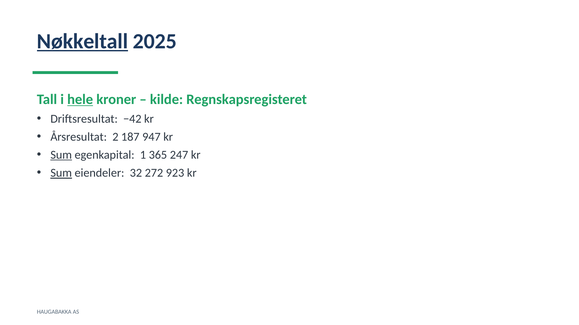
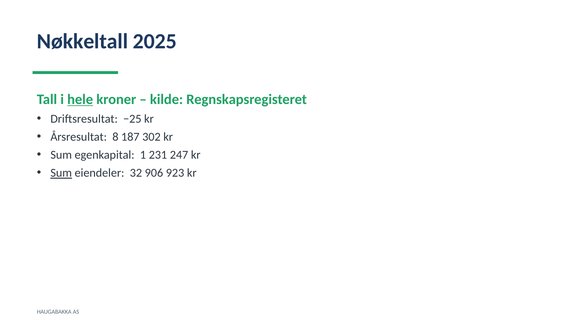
Nøkkeltall underline: present -> none (82, 41)
−42: −42 -> −25 (132, 119)
2: 2 -> 8 (115, 137)
947: 947 -> 302 (151, 137)
Sum underline: present -> none (61, 155)
365: 365 -> 231 (158, 155)
272: 272 -> 906 (154, 173)
